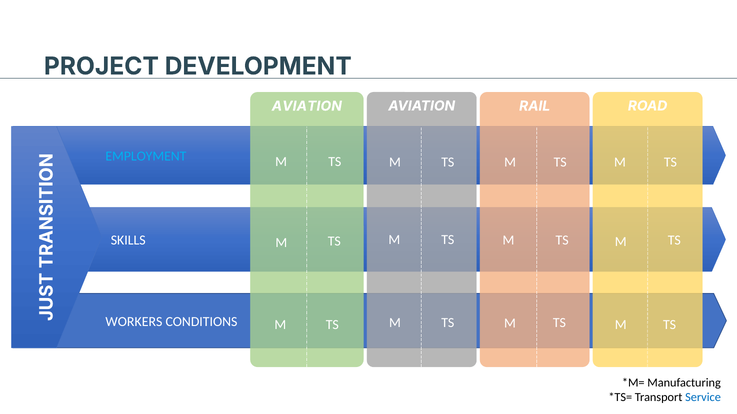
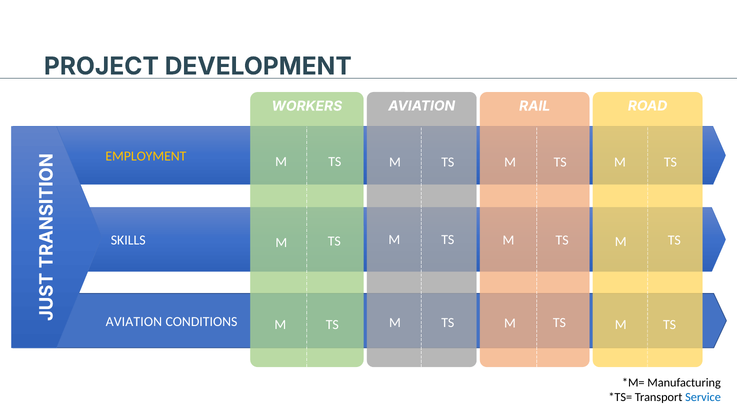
AVIATION: AVIATION -> WORKERS (307, 106)
EMPLOYMENT colour: light blue -> yellow (146, 157)
WORKERS: WORKERS -> AVIATION (134, 322)
